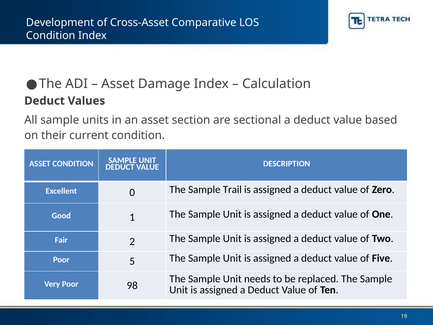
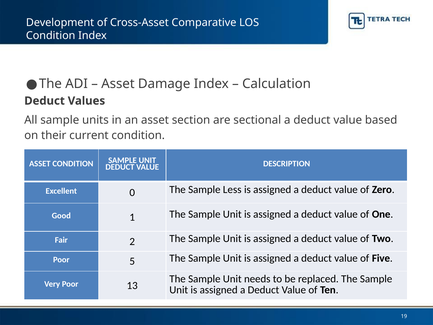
Trail: Trail -> Less (232, 189)
98: 98 -> 13 (132, 285)
